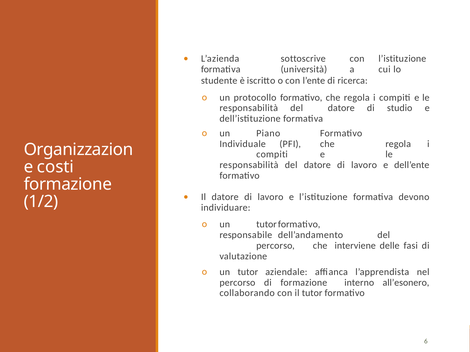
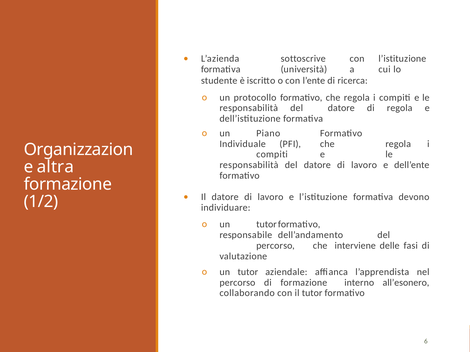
di studio: studio -> regola (400, 108)
costi: costi -> altra (55, 167)
